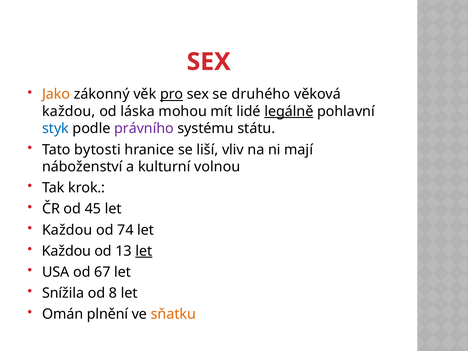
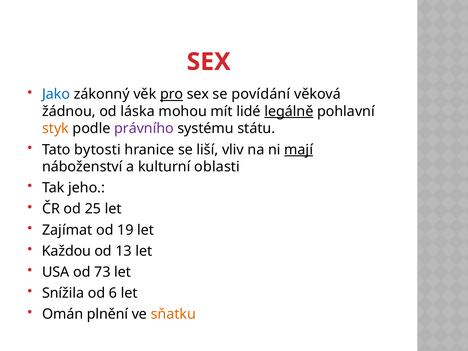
Jako colour: orange -> blue (56, 94)
druhého: druhého -> povídání (261, 94)
každou: každou -> žádnou (69, 111)
styk colour: blue -> orange (55, 129)
mají underline: none -> present (299, 150)
volnou: volnou -> oblasti (217, 167)
krok: krok -> jeho (87, 188)
45: 45 -> 25 (93, 209)
Každou: Každou -> Zajímat (67, 230)
74: 74 -> 19 (125, 230)
let underline: present -> none (144, 251)
67: 67 -> 73 (102, 272)
8: 8 -> 6 (113, 293)
